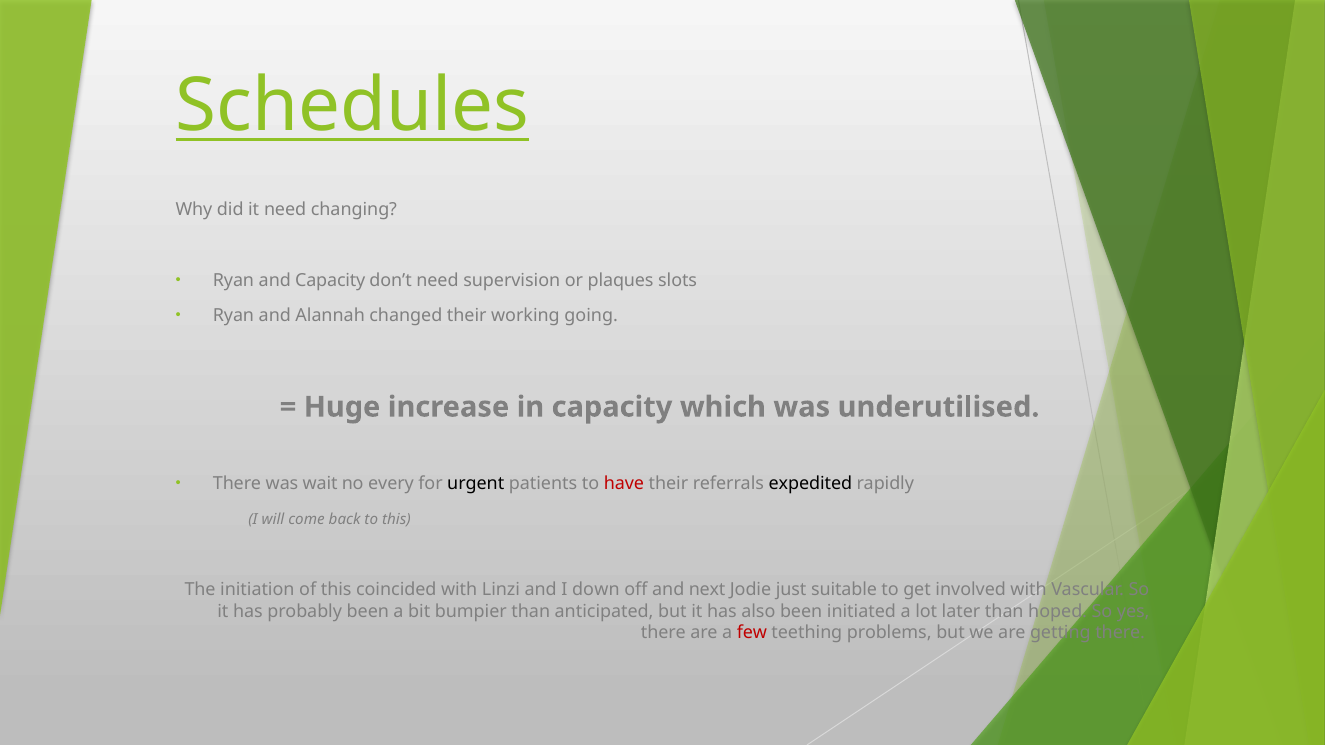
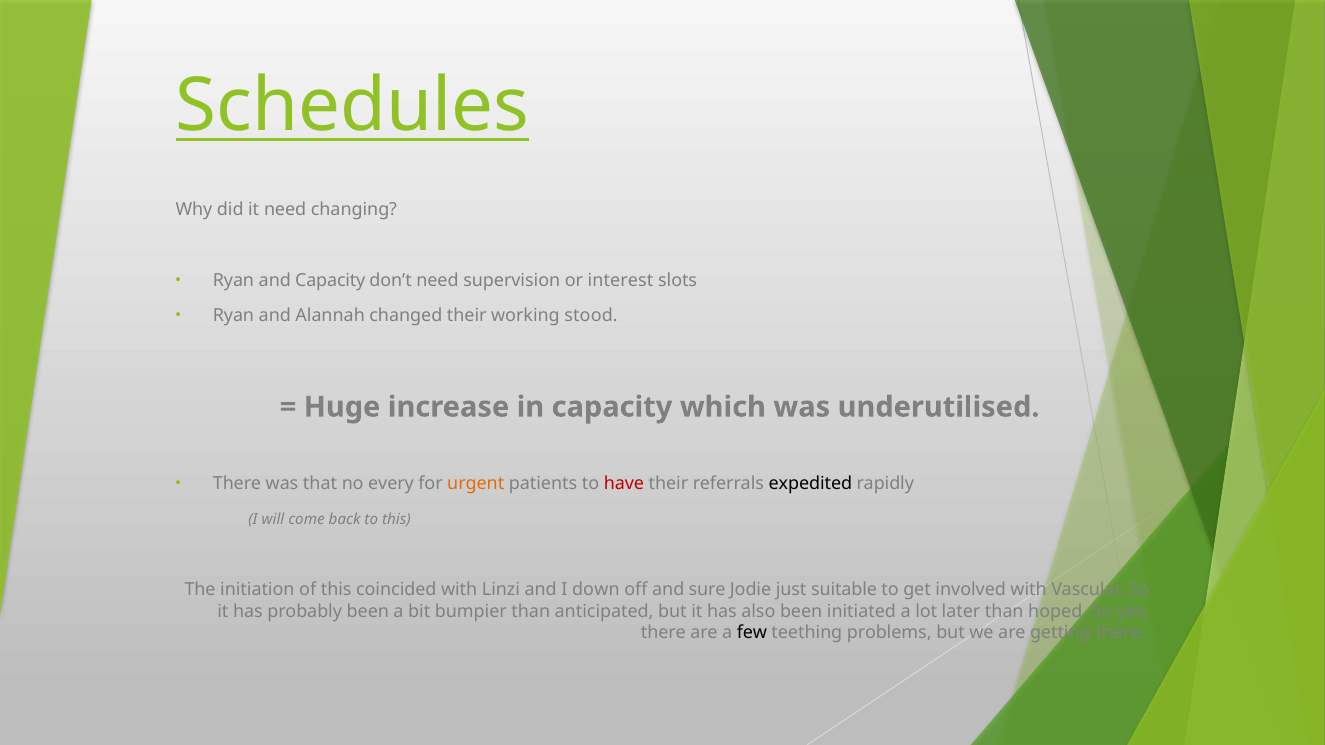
plaques: plaques -> interest (621, 280)
going: going -> stood (591, 316)
wait: wait -> that (320, 484)
urgent colour: black -> orange (476, 484)
next: next -> sure (707, 590)
few colour: red -> black (752, 633)
